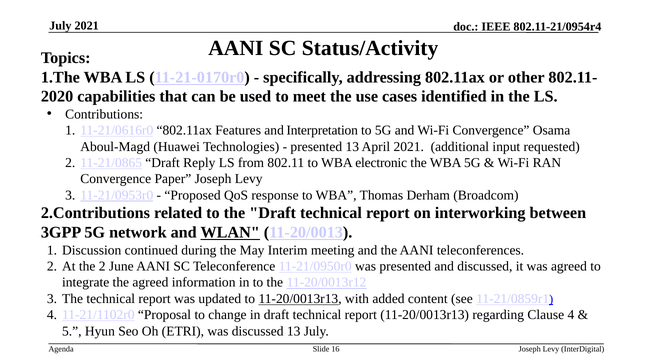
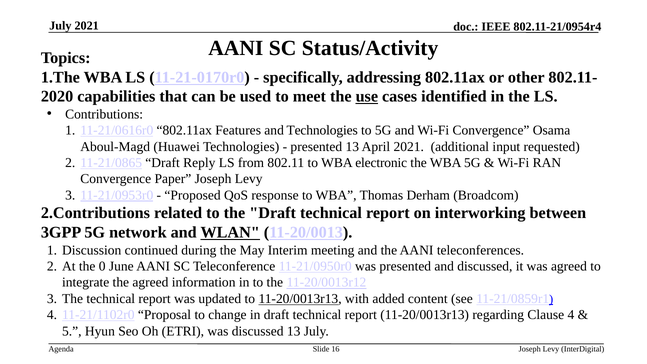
use underline: none -> present (367, 97)
and Interpretation: Interpretation -> Technologies (322, 130)
the 2: 2 -> 0 (102, 266)
